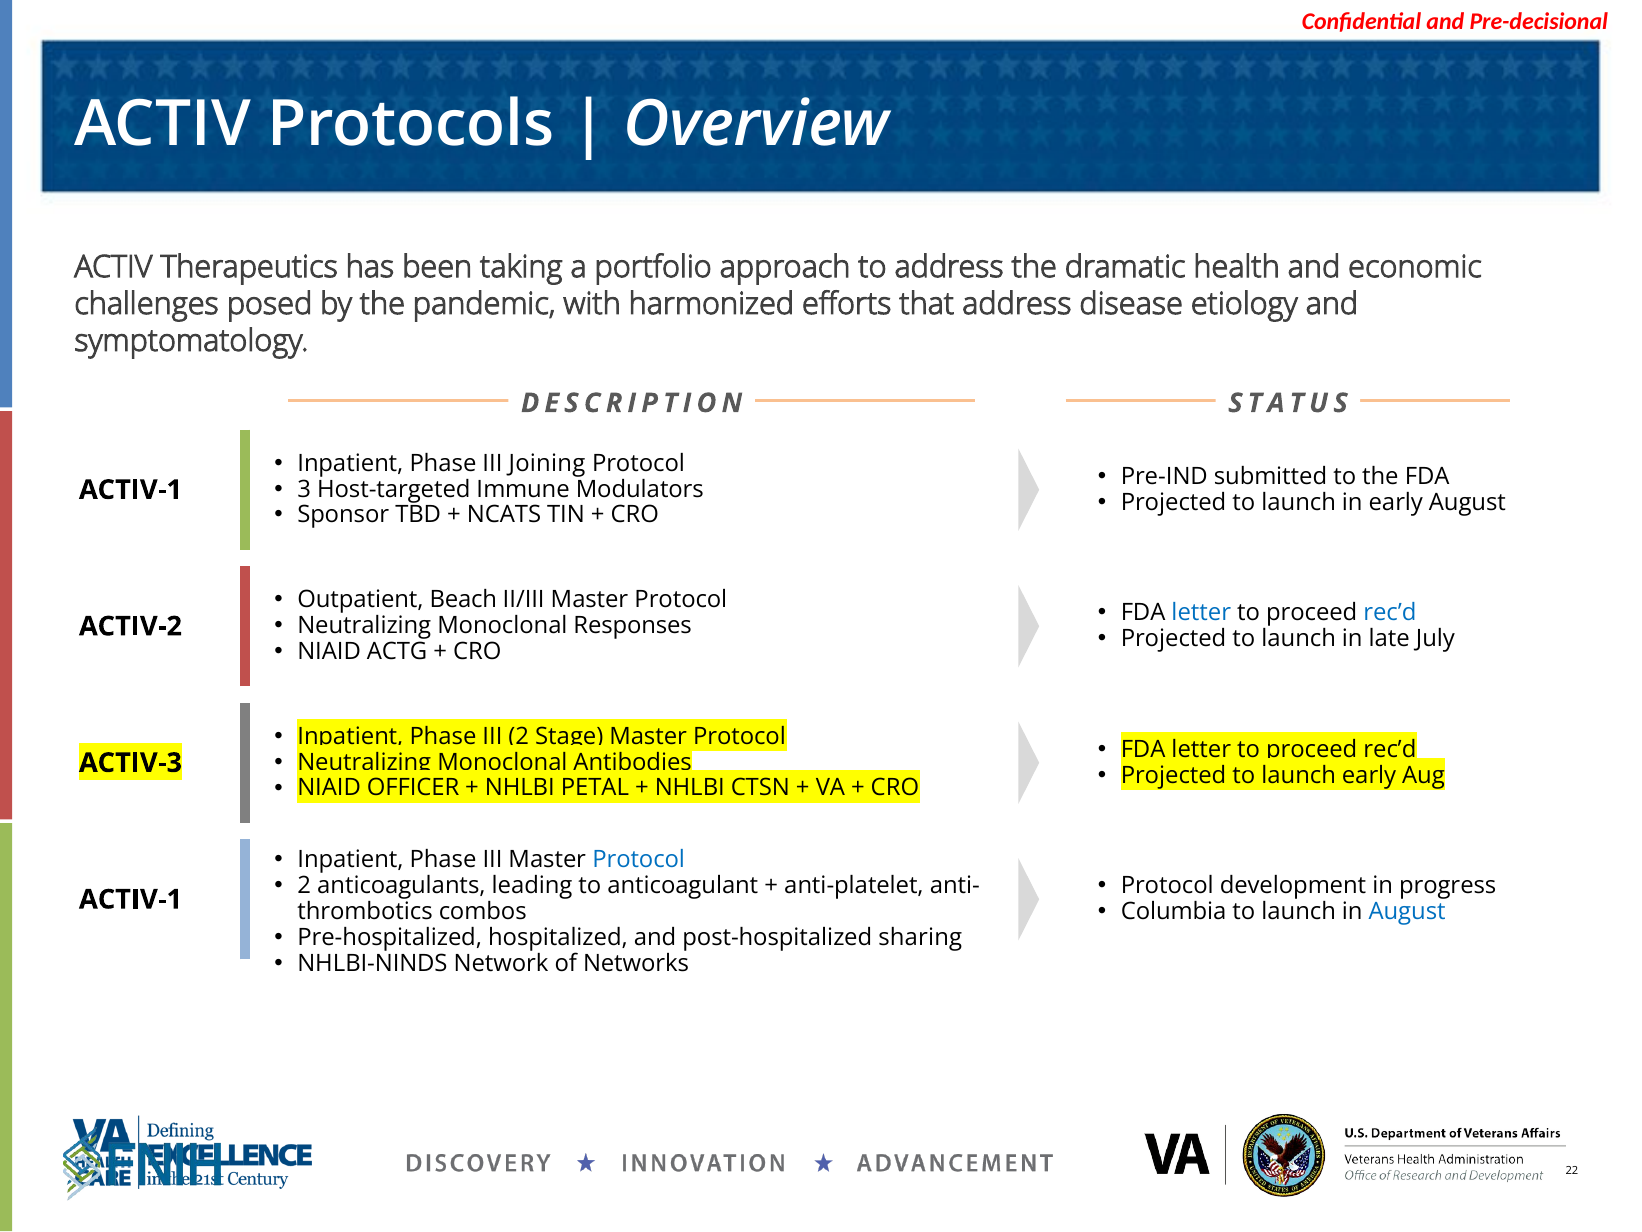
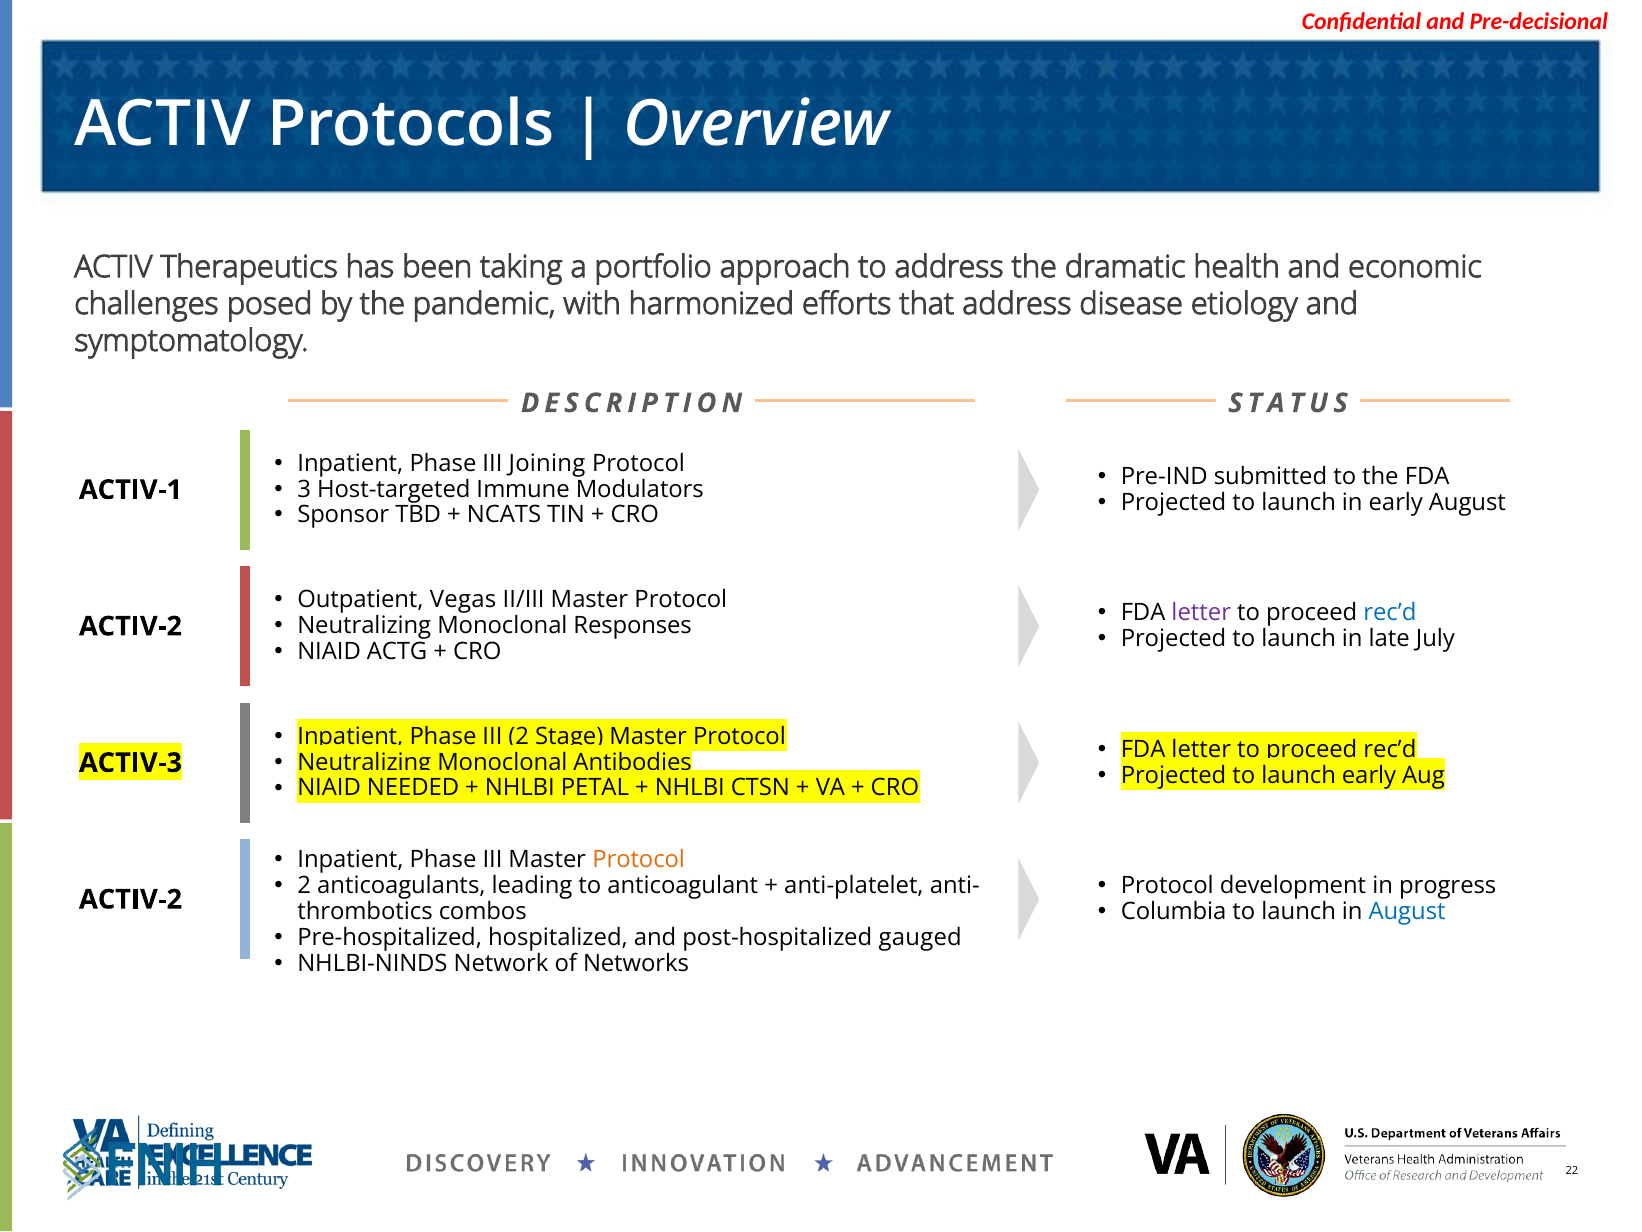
Beach: Beach -> Vegas (463, 600)
letter colour: blue -> purple (1201, 613)
OFFICER: OFFICER -> NEEDED (413, 788)
Protocol colour: blue -> orange (639, 860)
ACTIV-1: ACTIV-1 -> ACTIV-2 (131, 899)
sharing: sharing -> gauged (920, 937)
